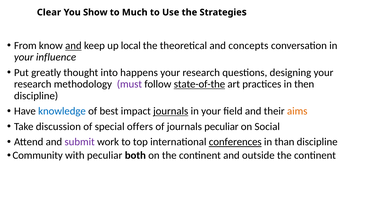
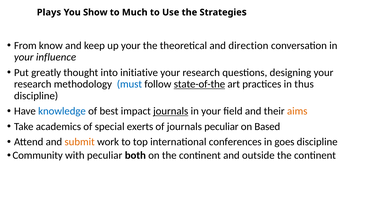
Clear: Clear -> Plays (49, 12)
and underline: present -> none (73, 46)
up local: local -> your (131, 46)
concepts: concepts -> direction (248, 46)
happens: happens -> initiative (139, 73)
must colour: purple -> blue (129, 84)
then: then -> thus (304, 84)
discussion: discussion -> academics (58, 127)
offers: offers -> exerts (140, 127)
Social: Social -> Based (267, 127)
submit colour: purple -> orange (80, 142)
conferences underline: present -> none (235, 142)
than: than -> goes (284, 142)
